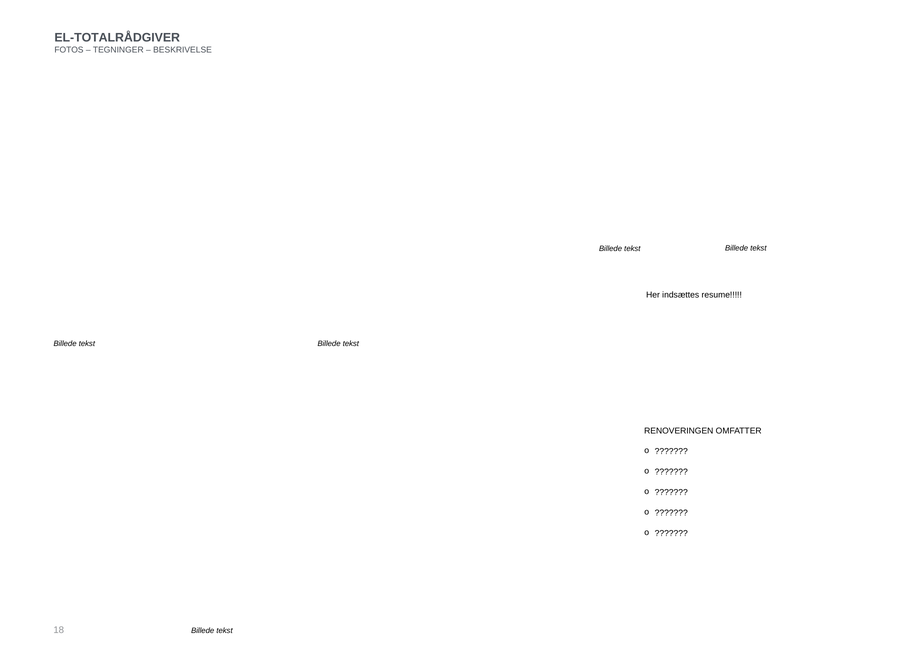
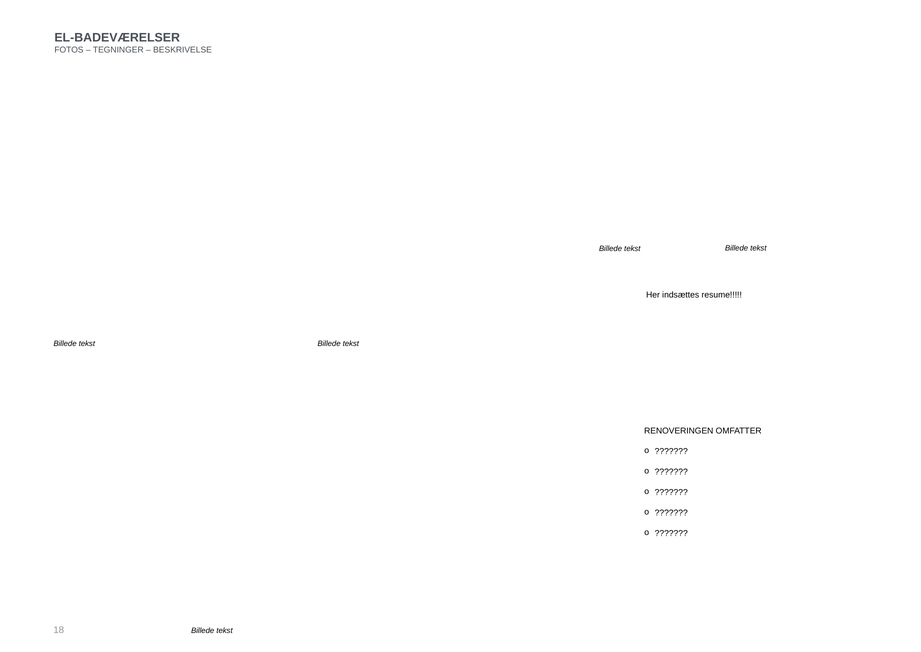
EL-TOTALRÅDGIVER: EL-TOTALRÅDGIVER -> EL-BADEVÆRELSER (117, 38)
